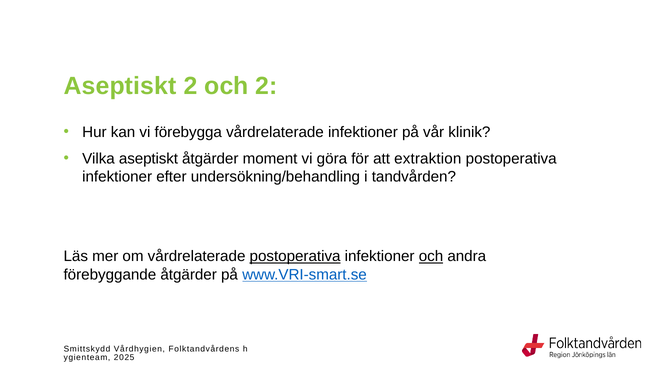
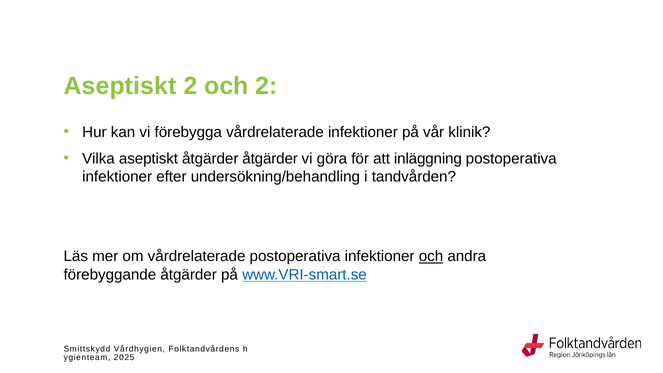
åtgärder moment: moment -> åtgärder (270, 159)
extraktion: extraktion -> inläggning (428, 159)
postoperativa underline: present -> none (295, 256)
